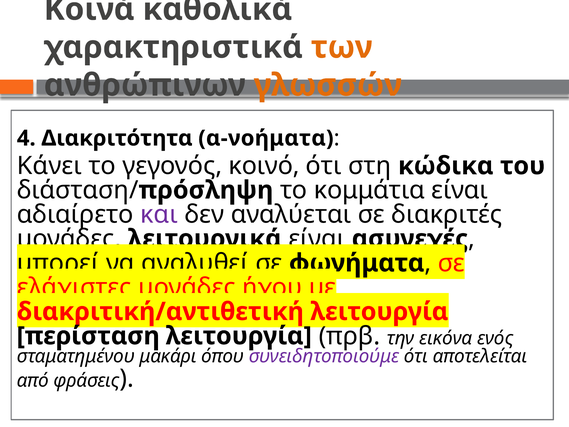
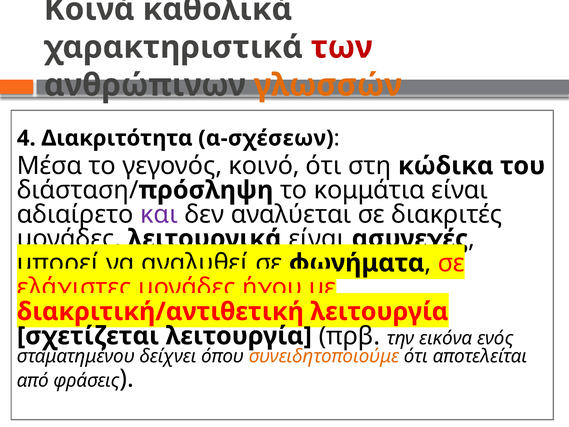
των colour: orange -> red (342, 47)
α-νοήματα: α-νοήματα -> α-σχέσεων (266, 138)
Κάνει: Κάνει -> Μέσα (50, 166)
περίσταση: περίσταση -> σχετίζεται (88, 336)
μακάρι: μακάρι -> δείχνει (168, 356)
συνειδητοποιούμε colour: purple -> orange (324, 356)
